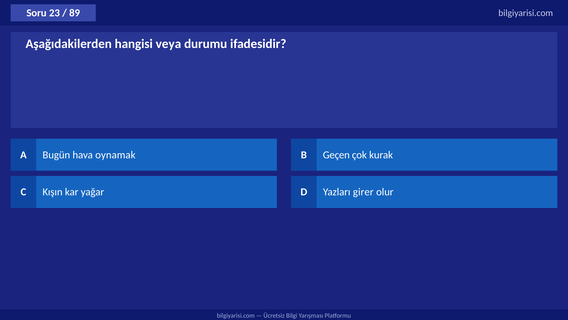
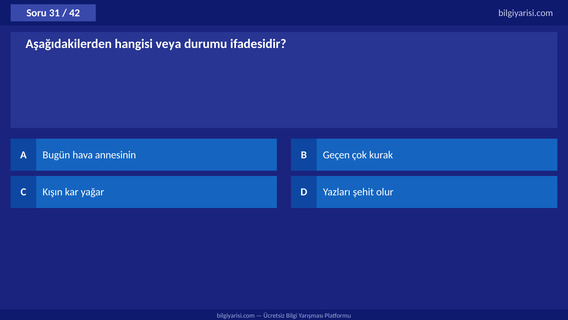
23: 23 -> 31 (54, 13)
89: 89 -> 42 (75, 13)
oynamak: oynamak -> annesinin (116, 155)
girer: girer -> şehit (363, 192)
